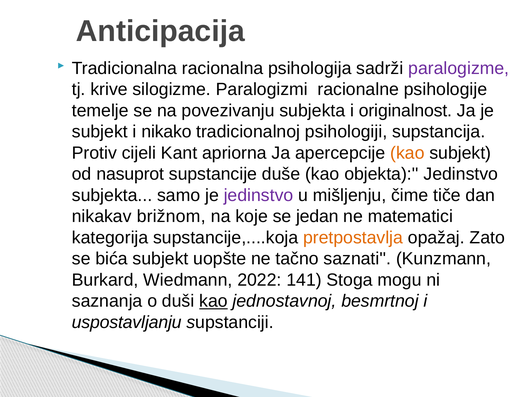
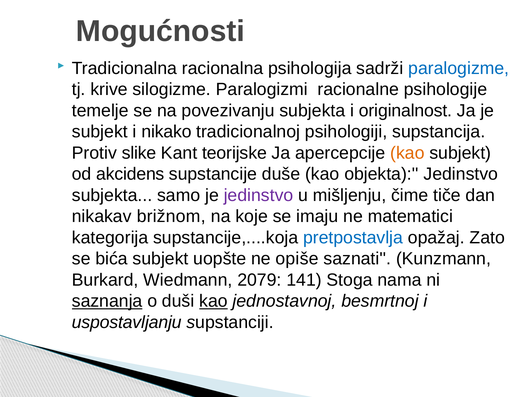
Anticipacija: Anticipacija -> Mogućnosti (160, 31)
paralogizme colour: purple -> blue (459, 68)
cijeli: cijeli -> slike (139, 153)
apriorna: apriorna -> teorijske (235, 153)
nasuprot: nasuprot -> akcidens (130, 174)
jedan: jedan -> imaju (317, 216)
pretpostavlja colour: orange -> blue (353, 237)
tačno: tačno -> opiše (297, 259)
2022: 2022 -> 2079 (259, 280)
mogu: mogu -> nama (400, 280)
saznanja underline: none -> present (107, 301)
